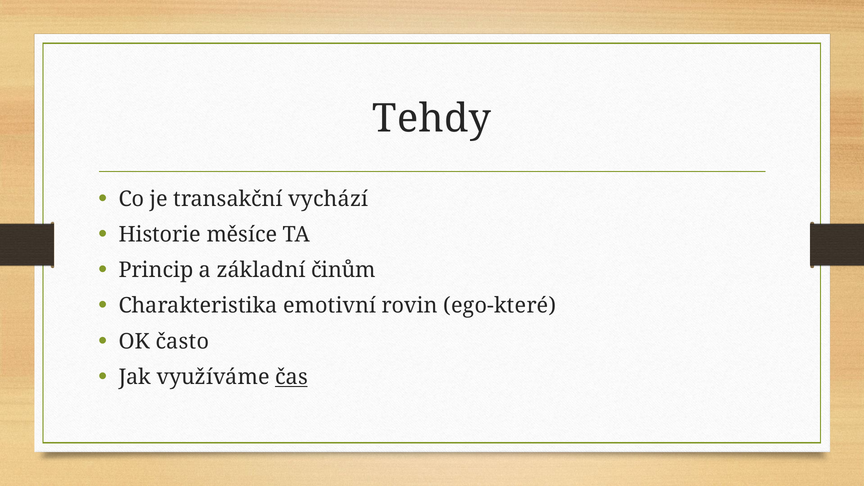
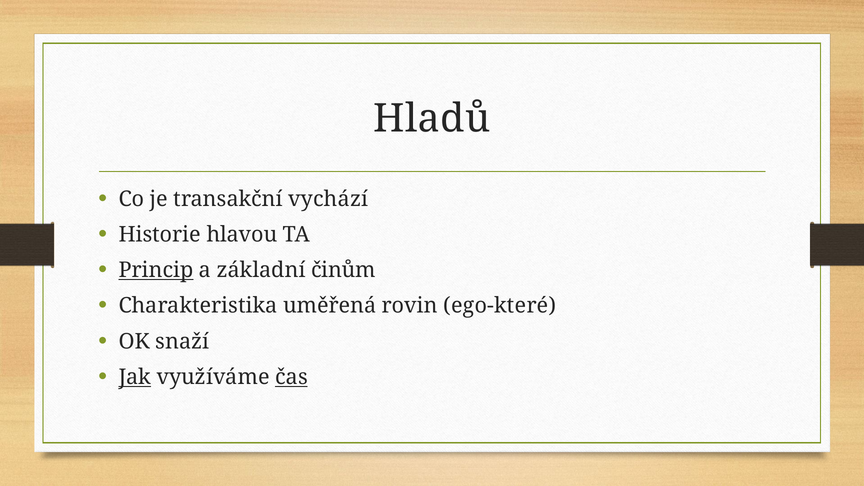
Tehdy: Tehdy -> Hladů (432, 119)
měsíce: měsíce -> hlavou (242, 235)
Princip underline: none -> present (156, 270)
emotivní: emotivní -> uměřená (330, 306)
často: často -> snaží (182, 341)
Jak underline: none -> present (135, 377)
